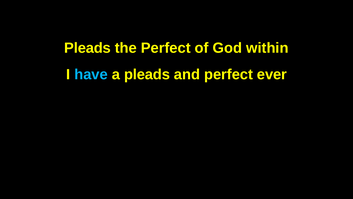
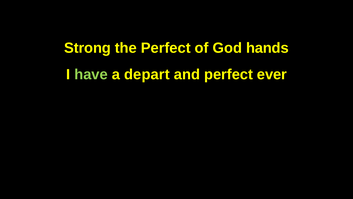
Pleads: Pleads -> Strong (88, 48)
within: within -> hands (267, 48)
have colour: light blue -> light green (91, 74)
a pleads: pleads -> depart (147, 74)
